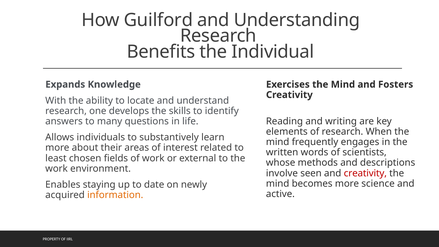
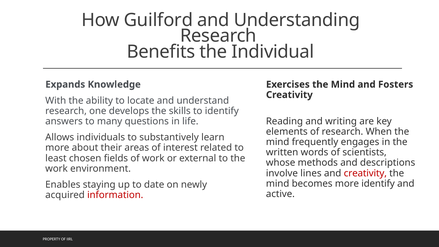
seen: seen -> lines (311, 173)
more science: science -> identify (378, 184)
information colour: orange -> red (115, 195)
